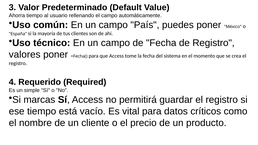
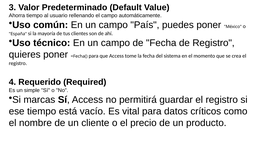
valores: valores -> quieres (25, 55)
